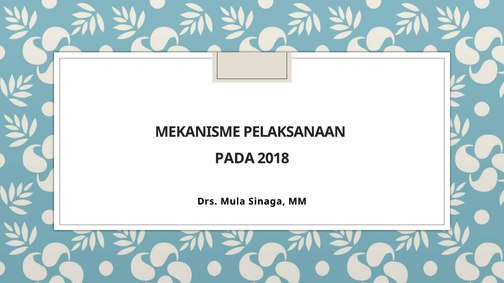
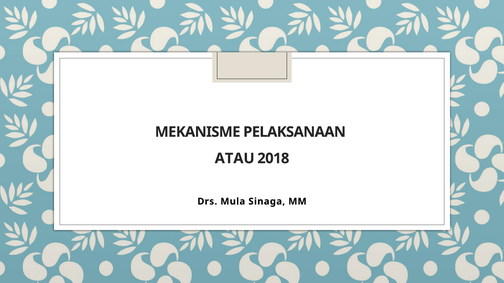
PADA: PADA -> ATAU (235, 159)
